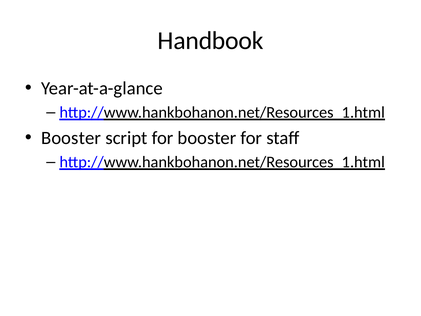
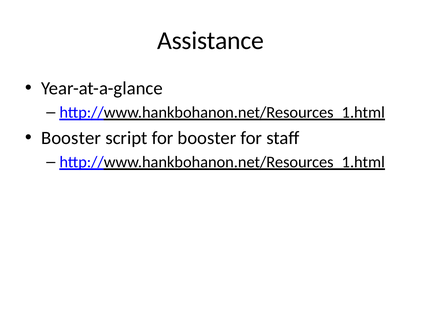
Handbook: Handbook -> Assistance (211, 41)
